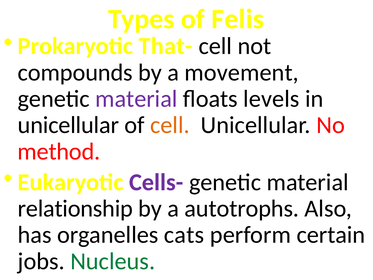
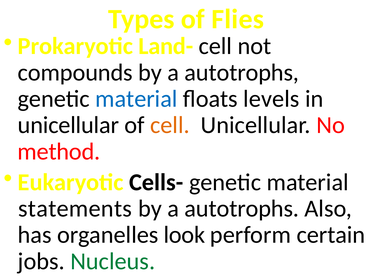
Felis: Felis -> Flies (238, 19)
That-: That- -> Land- (166, 46)
movement: movement -> autotrophs (242, 72)
material colour: purple -> blue (136, 99)
Cells- colour: purple -> black (156, 182)
relationship: relationship -> statements (75, 208)
cats: cats -> look (184, 235)
